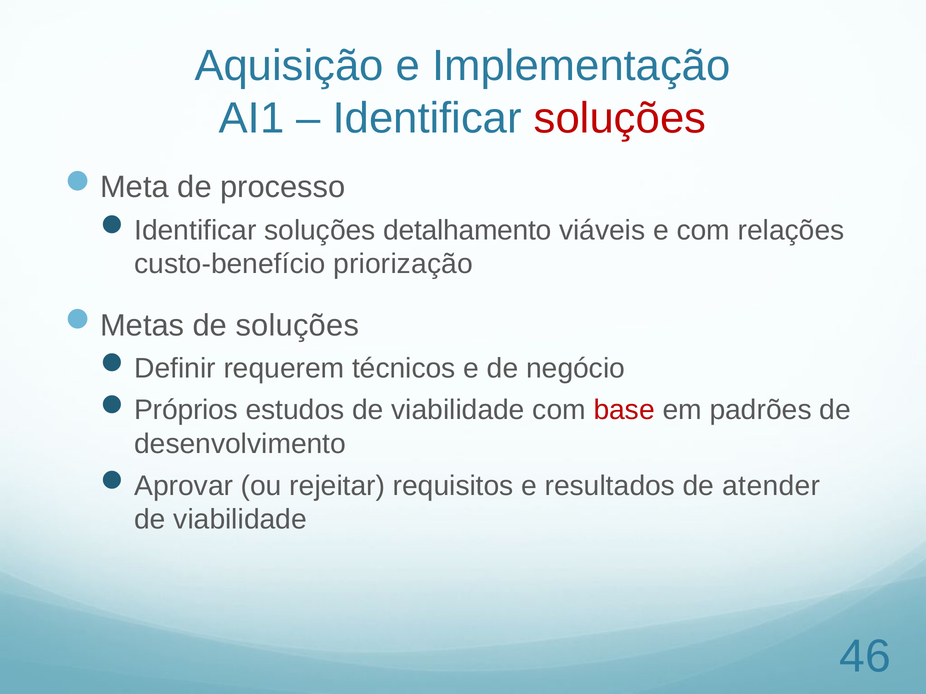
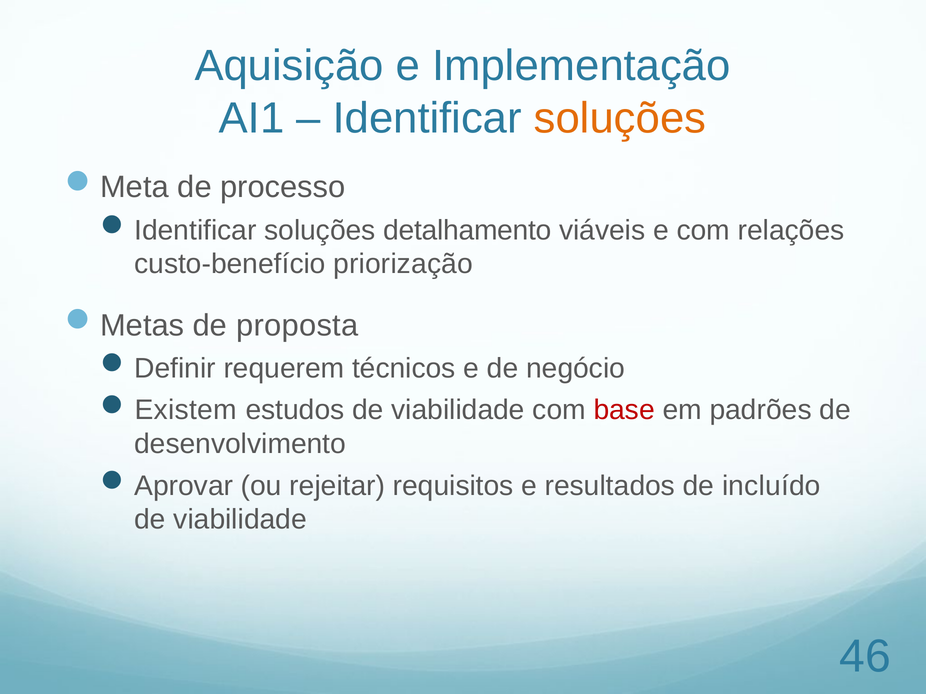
soluções colour: red -> orange (620, 118)
de soluções: soluções -> proposta (297, 326)
Próprios: Próprios -> Existem (186, 410)
atender: atender -> incluído (771, 486)
